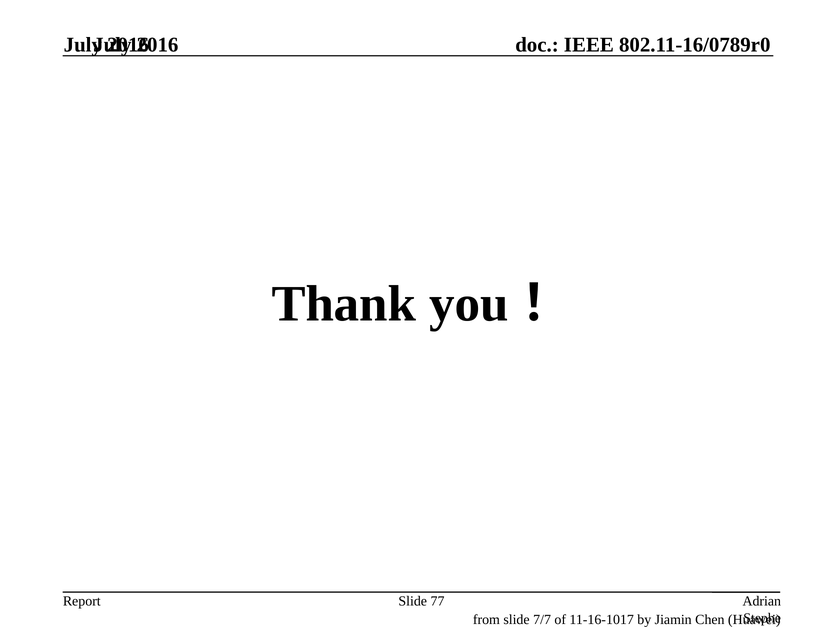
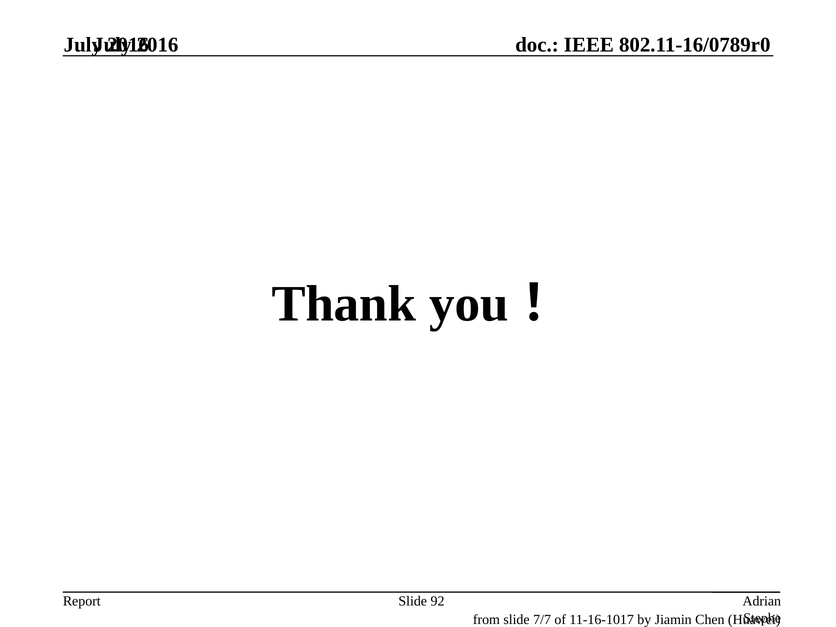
77: 77 -> 92 (438, 601)
